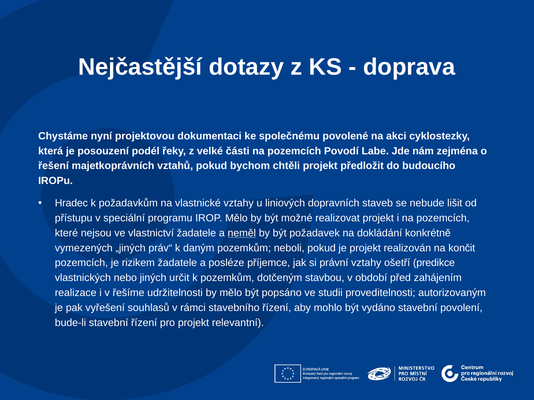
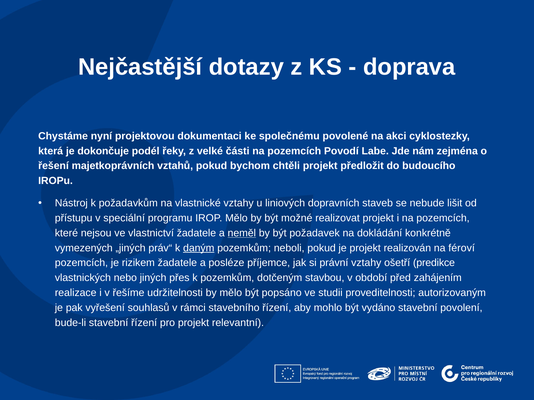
posouzení: posouzení -> dokončuje (103, 151)
Hradec: Hradec -> Nástroj (71, 203)
daným underline: none -> present (199, 248)
končit: končit -> féroví (462, 248)
určit: určit -> přes (179, 278)
